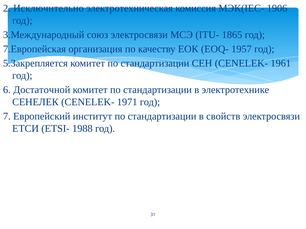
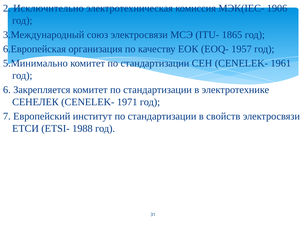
7.Европейская: 7.Европейская -> 6.Европейская (34, 49)
5.Закрепляется: 5.Закрепляется -> 5.Минимально (35, 63)
Достаточной: Достаточной -> Закрепляется (42, 90)
